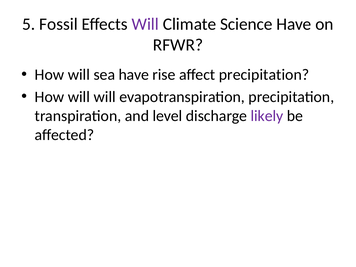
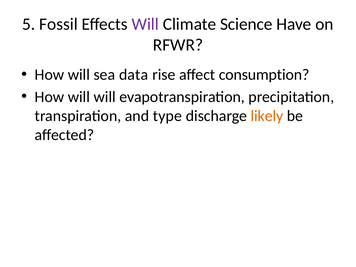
sea have: have -> data (134, 75)
affect precipitation: precipitation -> consumption (264, 75)
level: level -> type (167, 116)
likely colour: purple -> orange (267, 116)
